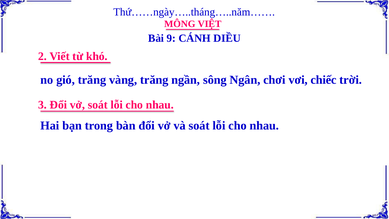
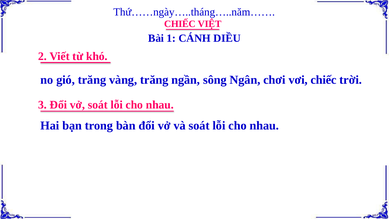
MÔNG: MÔNG -> CHIẾC (180, 24)
9: 9 -> 1 (171, 38)
